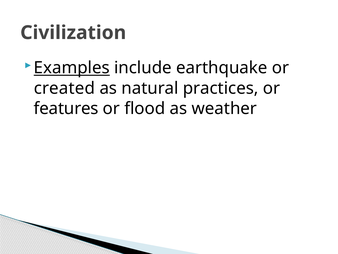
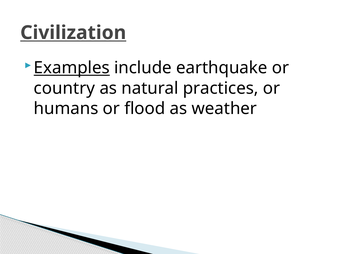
Civilization underline: none -> present (73, 33)
created: created -> country (64, 88)
features: features -> humans (66, 108)
